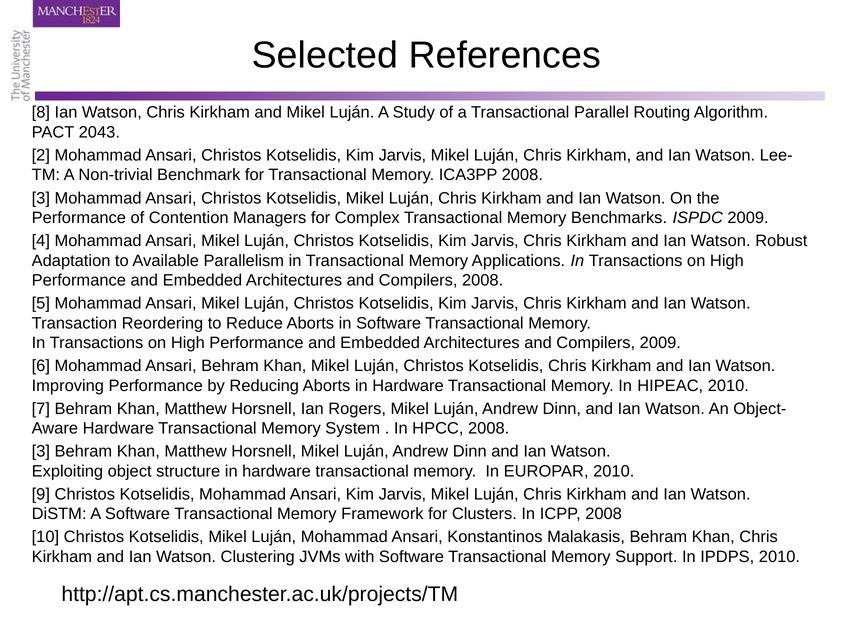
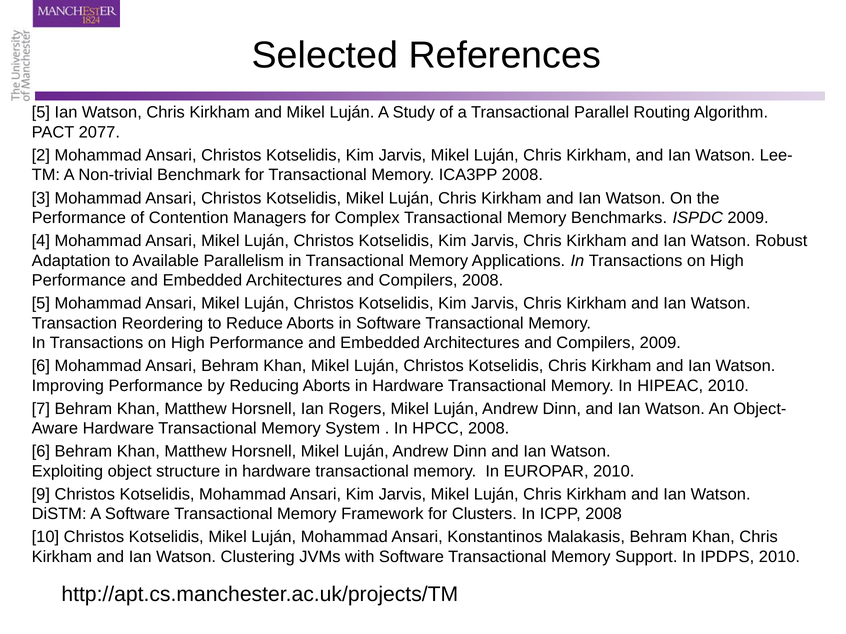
8: 8 -> 5 (41, 113)
2043: 2043 -> 2077 (99, 132)
3: 3 -> 6 (41, 452)
